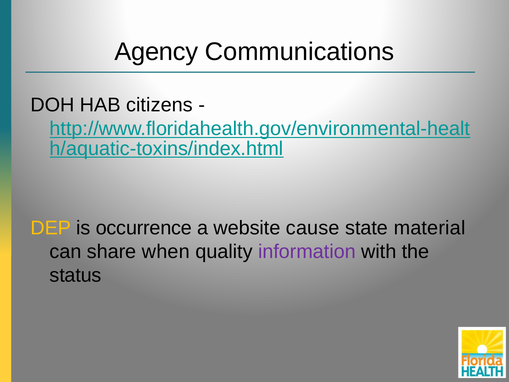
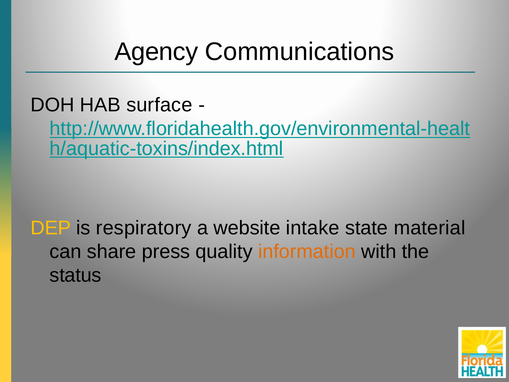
citizens: citizens -> surface (159, 105)
occurrence: occurrence -> respiratory (144, 228)
cause: cause -> intake (313, 228)
when: when -> press (166, 251)
information colour: purple -> orange (307, 251)
